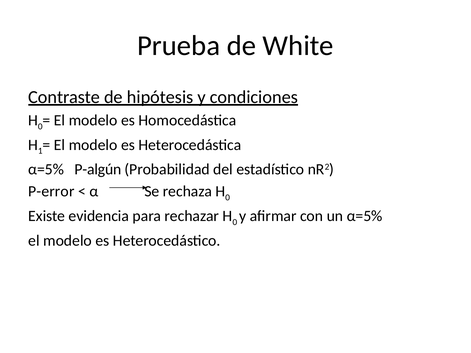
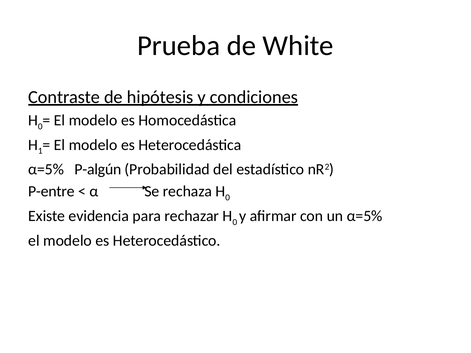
P-error: P-error -> P-entre (52, 192)
